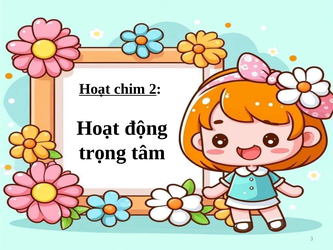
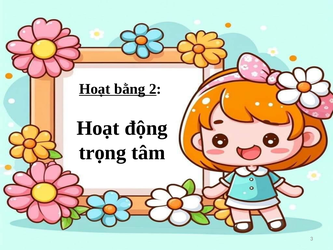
chim: chim -> bằng (130, 89)
